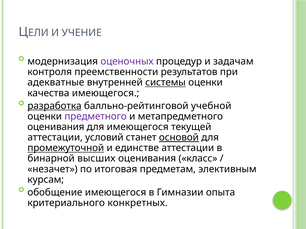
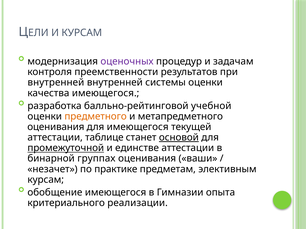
И УЧЕНИЕ: УЧЕНИЕ -> КУРСАМ (82, 33)
адекватные: адекватные -> внутренней (56, 83)
системы underline: present -> none (166, 83)
разработка underline: present -> none (55, 106)
предметного colour: purple -> orange (96, 117)
условий: условий -> таблице (104, 138)
высших: высших -> группах (96, 159)
класс: класс -> ваши (198, 159)
итоговая: итоговая -> практике (116, 169)
конкретных: конкретных -> реализации (138, 203)
